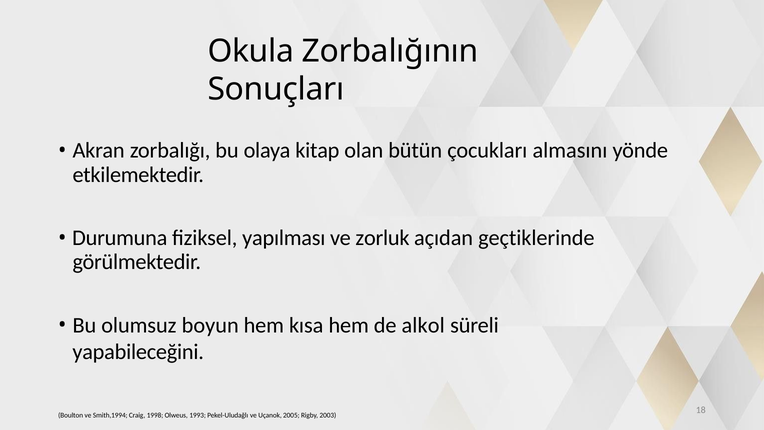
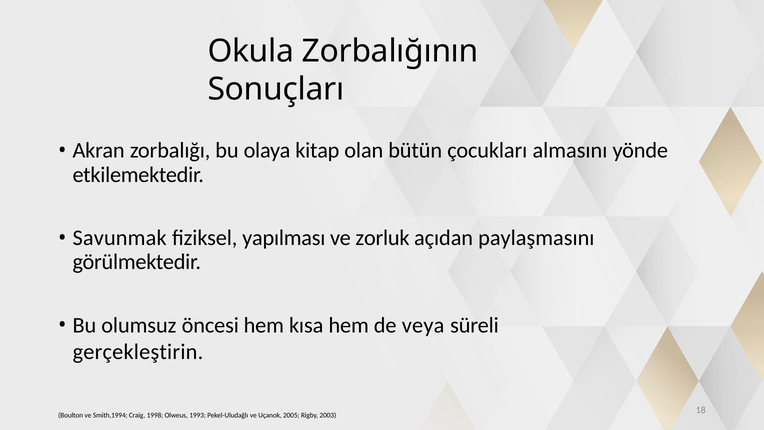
Durumuna: Durumuna -> Savunmak (120, 238)
geçtiklerinde: geçtiklerinde -> paylaşmasını (536, 238)
boyun: boyun -> öncesi (210, 325)
alkol: alkol -> veya (423, 325)
yapabileceğini: yapabileceğini -> gerçekleştirin (138, 352)
